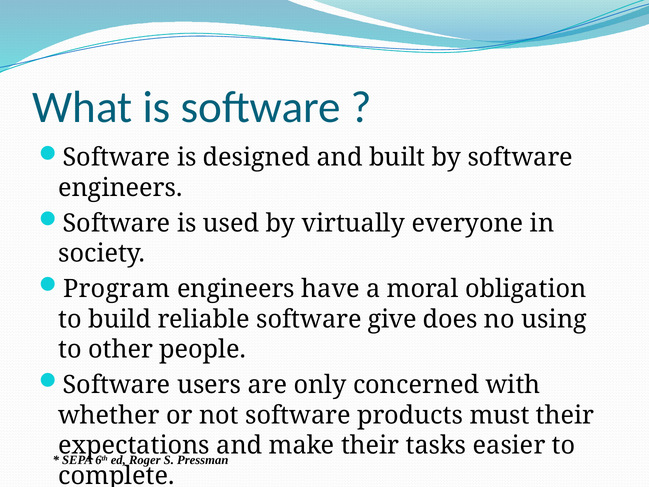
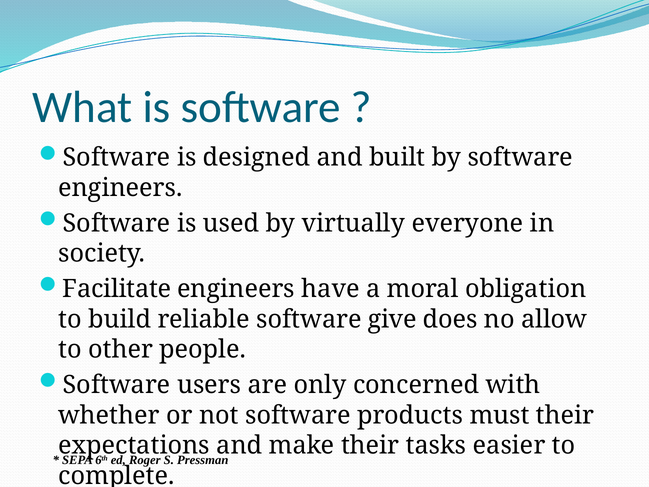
Program: Program -> Facilitate (117, 289)
using: using -> allow (554, 319)
